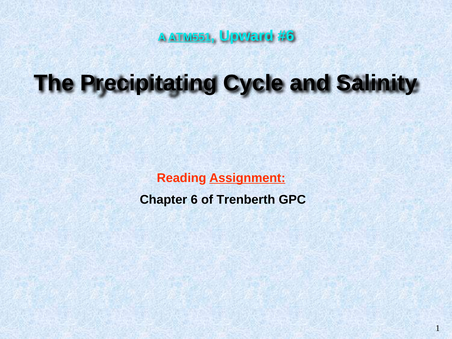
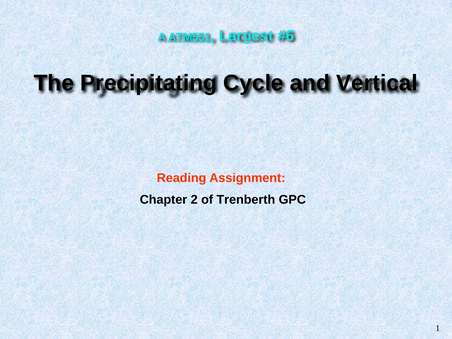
Upward: Upward -> Largest (246, 36)
Salinity: Salinity -> Vertical (377, 83)
Assignment underline: present -> none (247, 178)
6: 6 -> 2 (194, 200)
